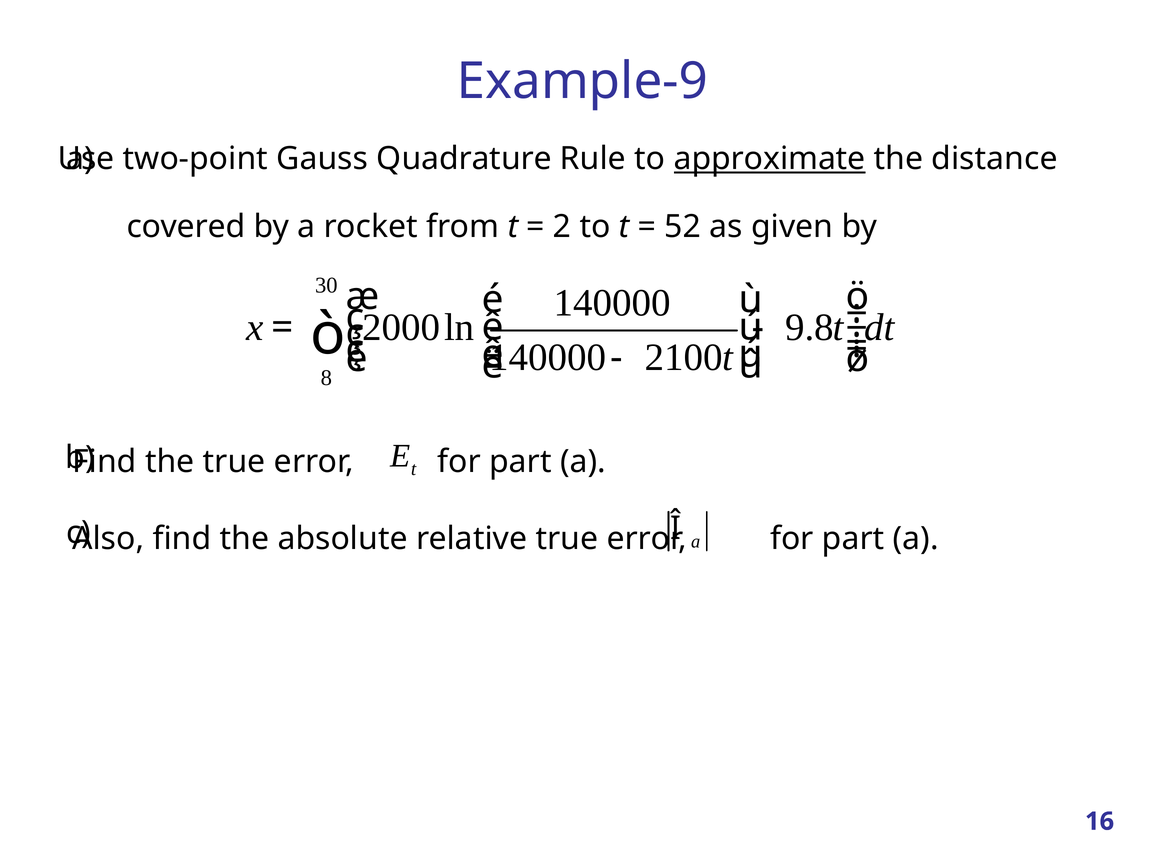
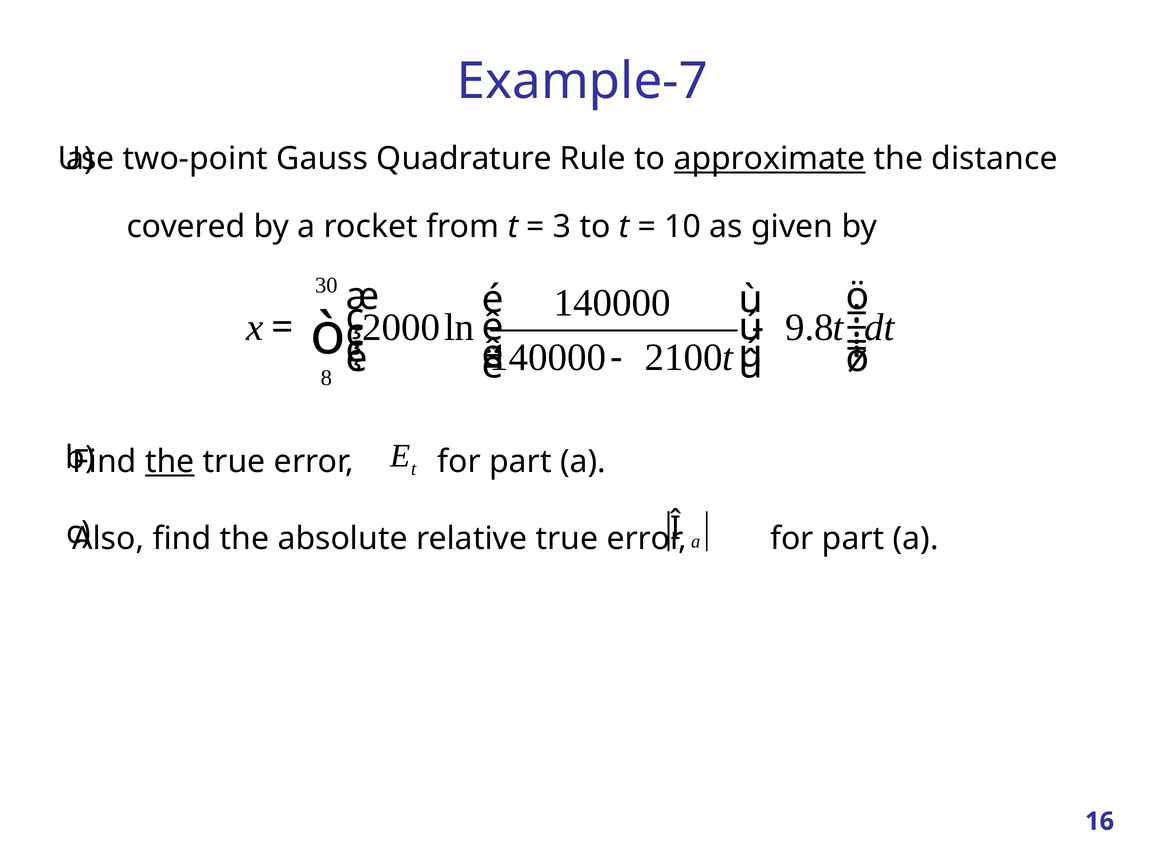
Example-9: Example-9 -> Example-7 (582, 81)
2: 2 -> 3 (562, 227)
52: 52 -> 10 (683, 227)
the underline: none -> present (170, 462)
